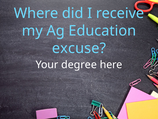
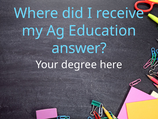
excuse: excuse -> answer (79, 48)
